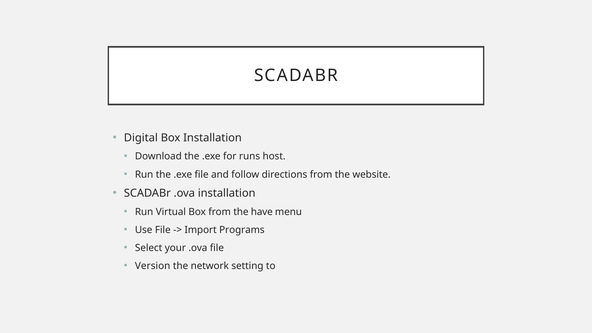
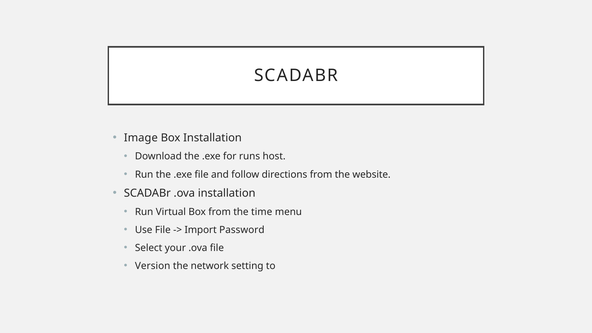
Digital: Digital -> Image (141, 138)
have: have -> time (262, 212)
Programs: Programs -> Password (242, 230)
